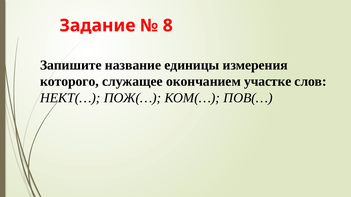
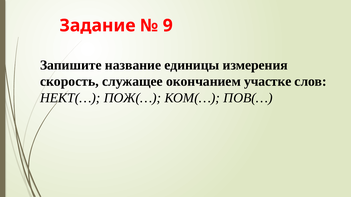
8: 8 -> 9 (168, 26)
которого: которого -> скорость (69, 82)
